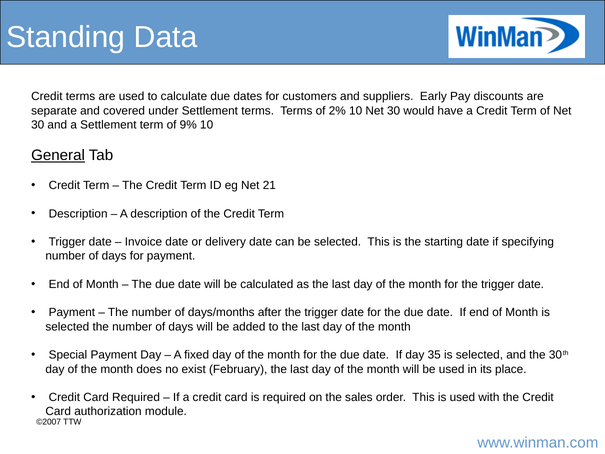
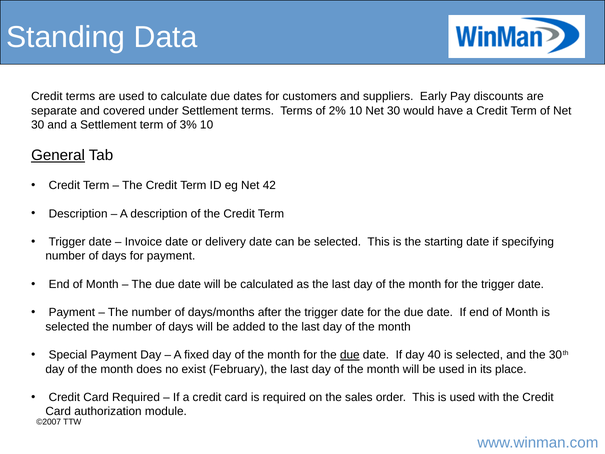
9%: 9% -> 3% (188, 125)
21: 21 -> 42 (269, 185)
due underline: none -> present (350, 355)
35: 35 -> 40 (434, 355)
